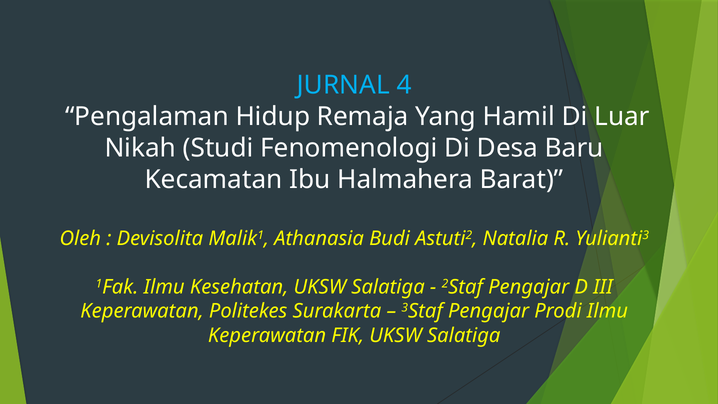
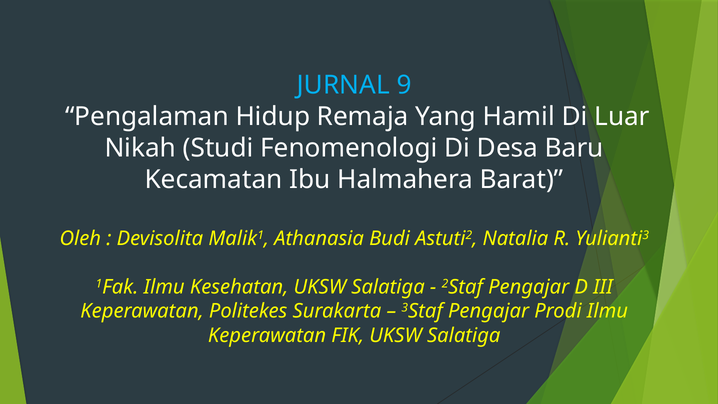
4: 4 -> 9 (404, 85)
